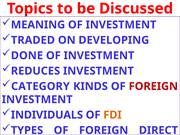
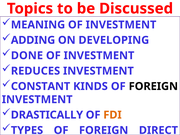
TRADED: TRADED -> ADDING (33, 40)
CATEGORY: CATEGORY -> CONSTANT (41, 86)
FOREIGN colour: red -> black (153, 86)
INDIVIDUALS: INDIVIDUALS -> DRASTICALLY (47, 115)
